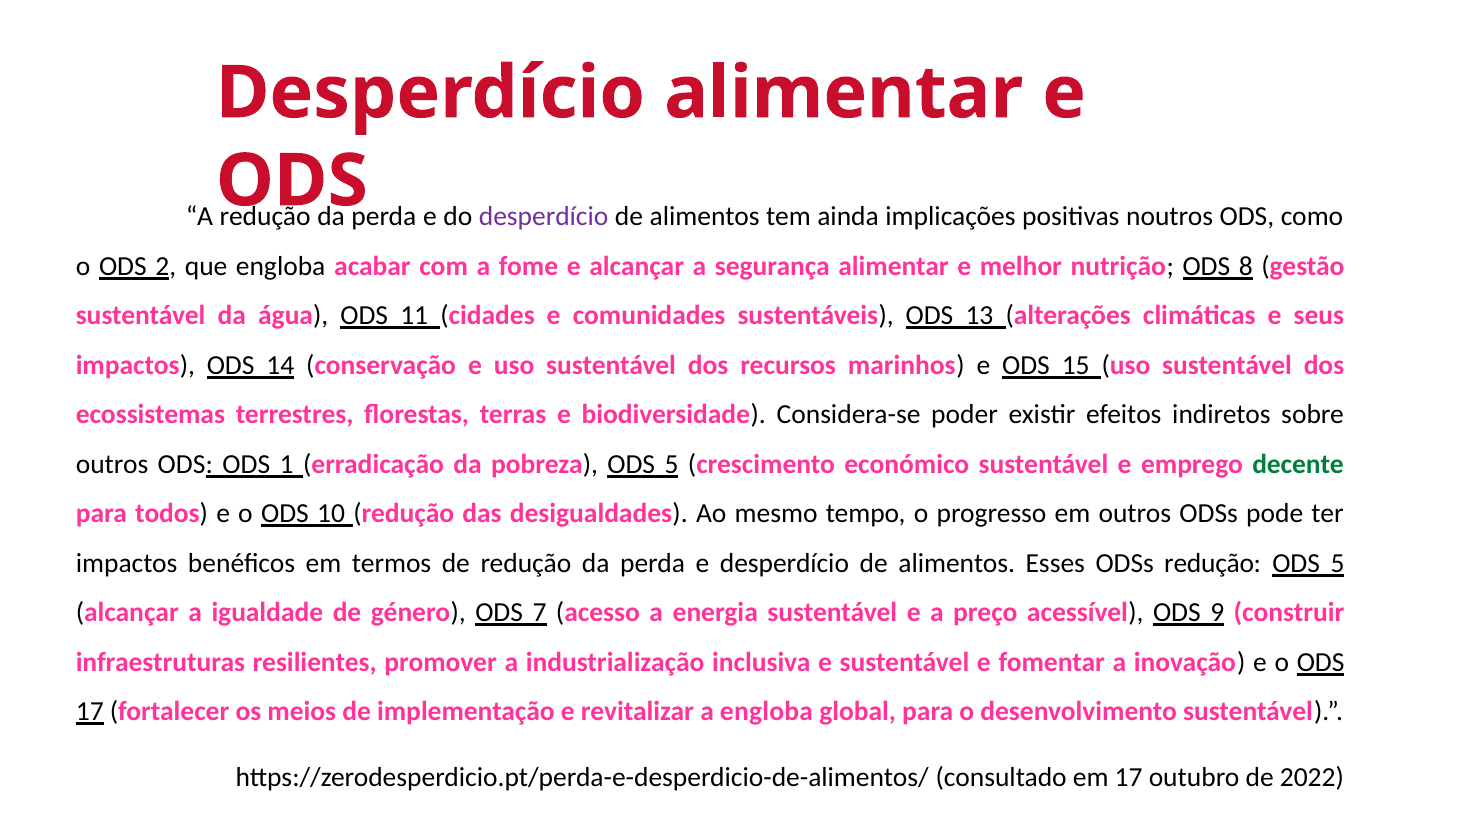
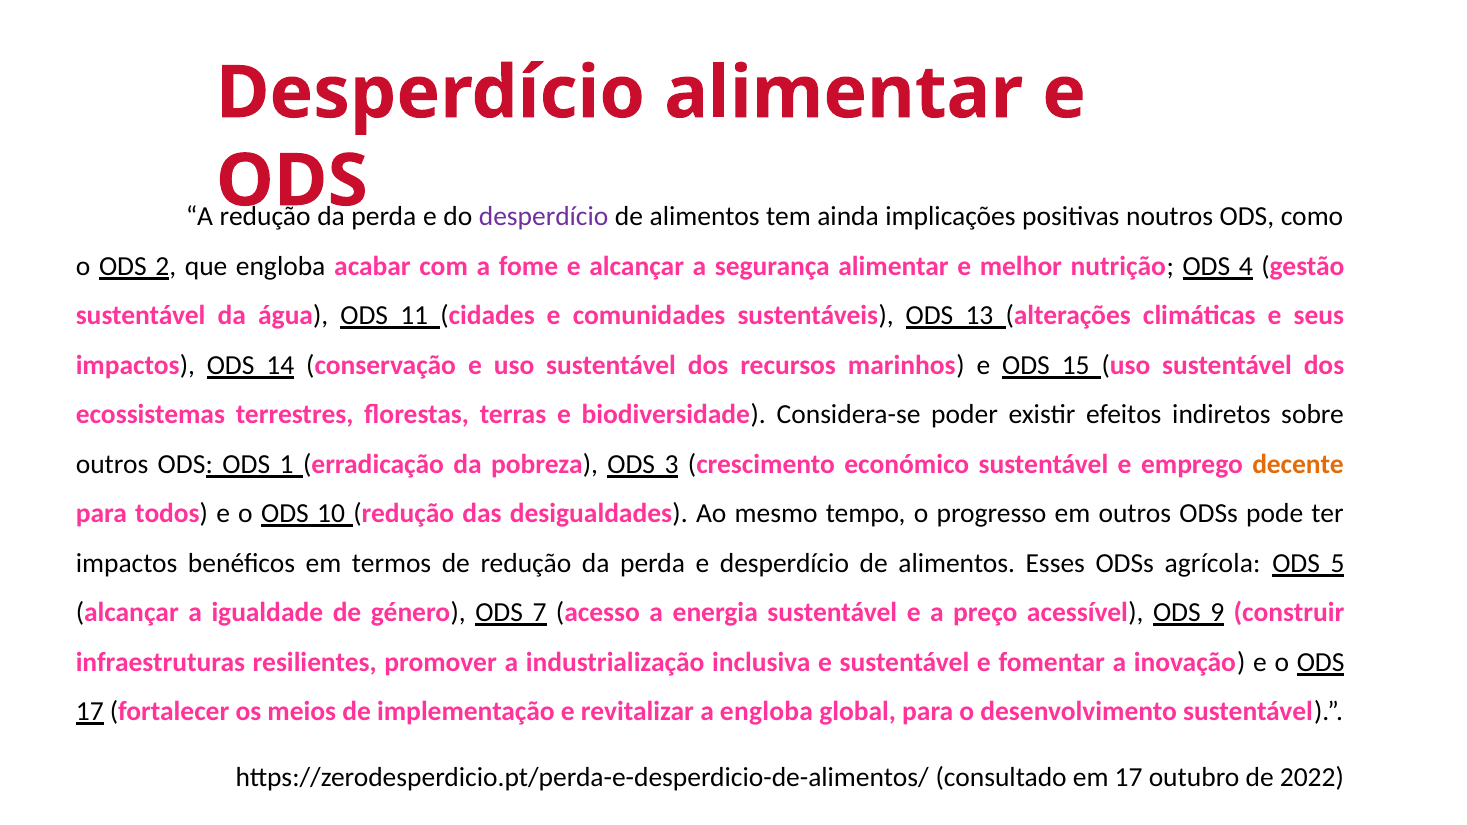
8: 8 -> 4 (1246, 266)
pobreza ODS 5: 5 -> 3 (672, 465)
decente colour: green -> orange (1298, 465)
ODSs redução: redução -> agrícola (1212, 564)
